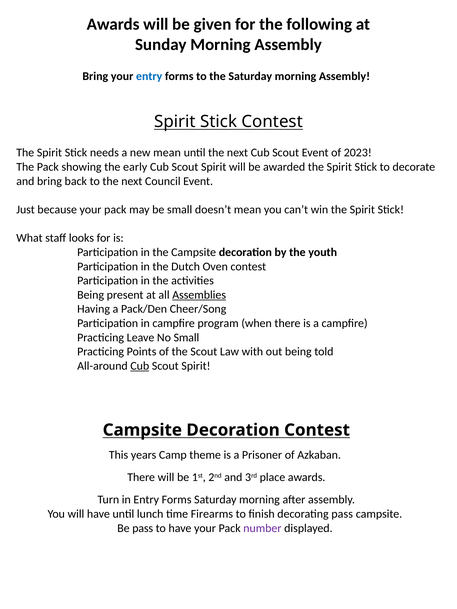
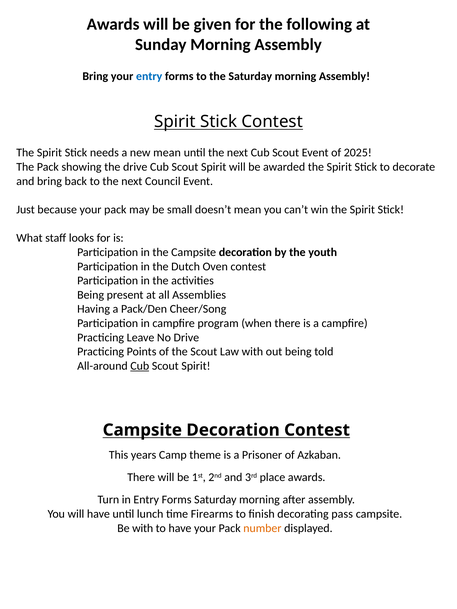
2023: 2023 -> 2025 (358, 153)
the early: early -> drive (135, 167)
Assemblies underline: present -> none (199, 295)
No Small: Small -> Drive (186, 338)
Be pass: pass -> with (143, 528)
number colour: purple -> orange (262, 528)
